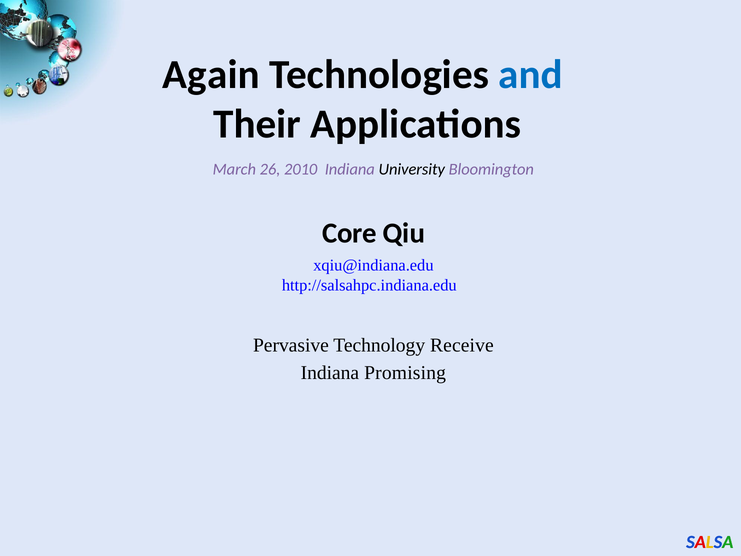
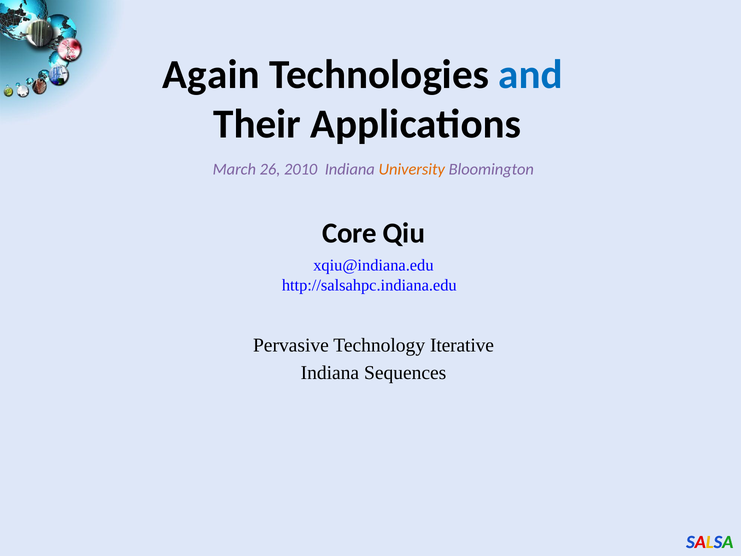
University colour: black -> orange (412, 169)
Receive: Receive -> Iterative (462, 345)
Promising: Promising -> Sequences (405, 373)
